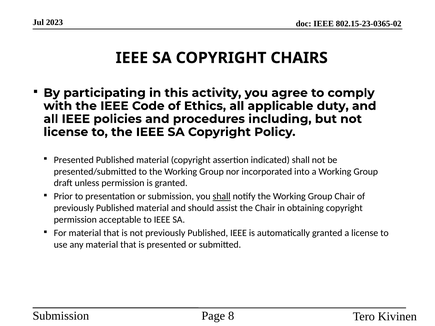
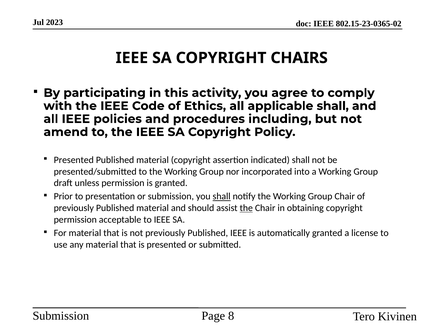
applicable duty: duty -> shall (333, 106)
license: license -> amend (66, 132)
the underline: none -> present (246, 208)
